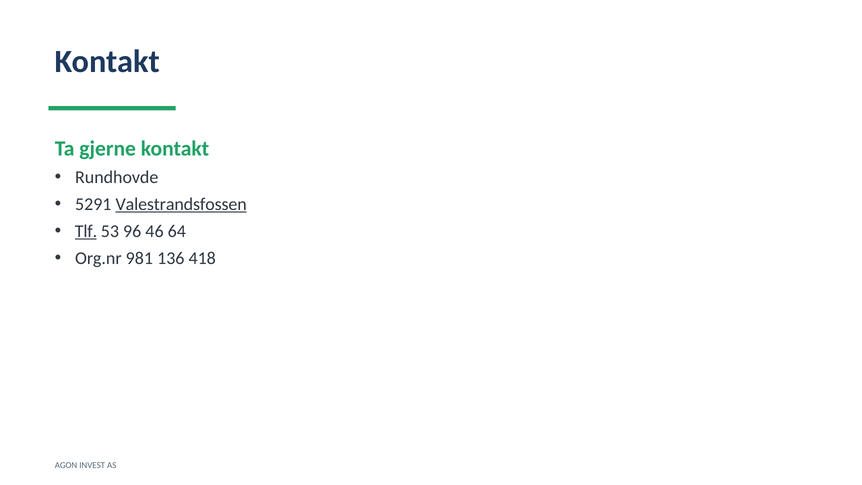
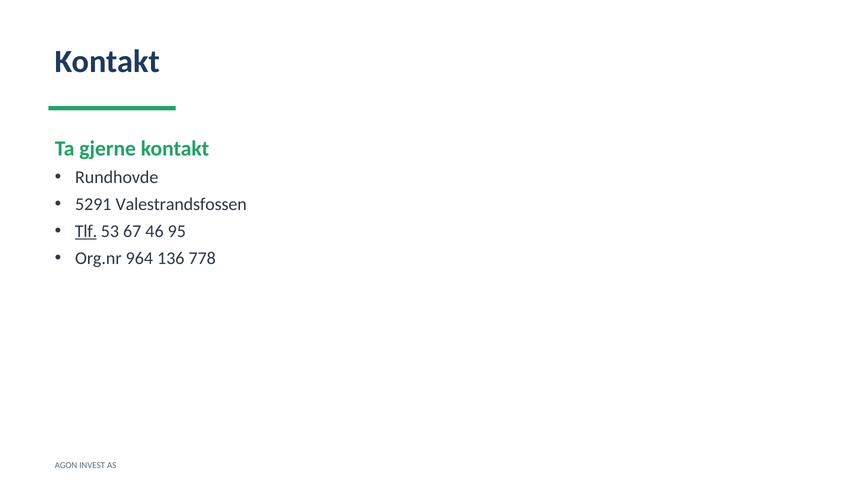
Valestrandsfossen underline: present -> none (181, 204)
96: 96 -> 67 (132, 231)
64: 64 -> 95 (177, 231)
981: 981 -> 964 (139, 258)
418: 418 -> 778 (202, 258)
